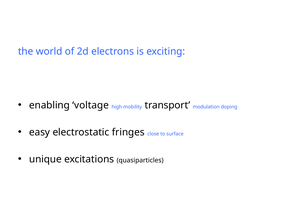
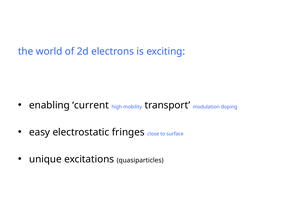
voltage: voltage -> current (91, 105)
